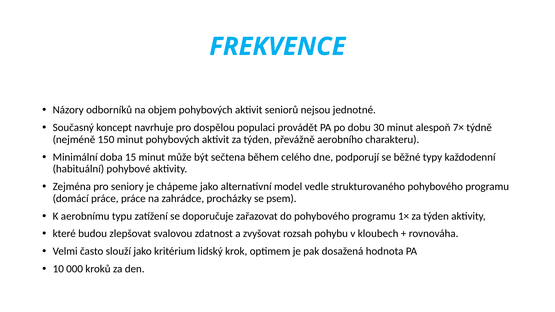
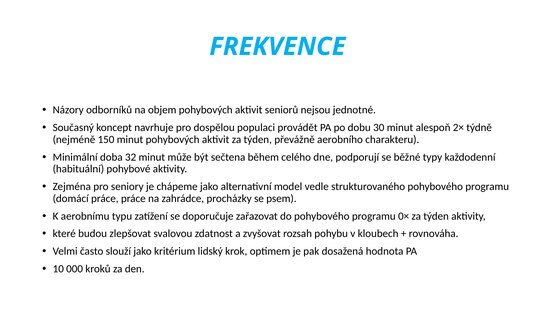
7×: 7× -> 2× (458, 128)
15: 15 -> 32 (131, 157)
1×: 1× -> 0× (404, 216)
